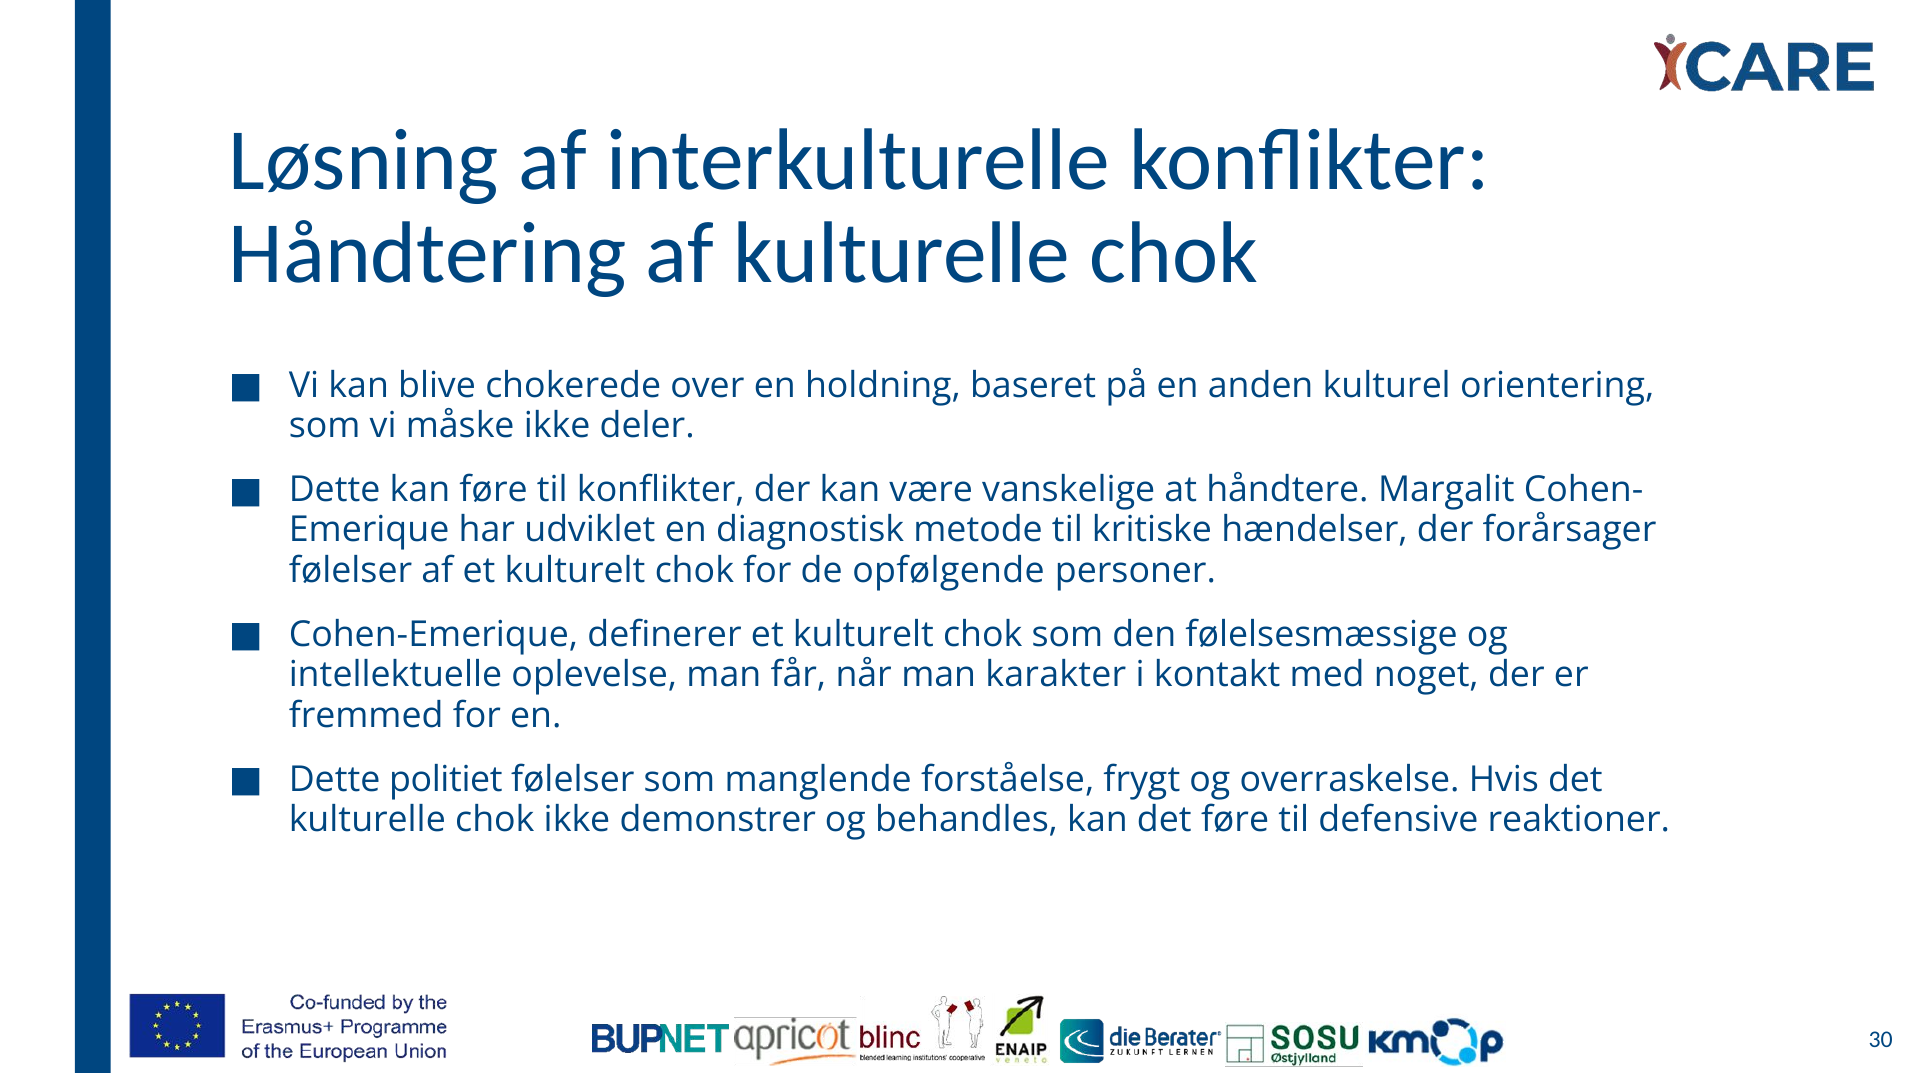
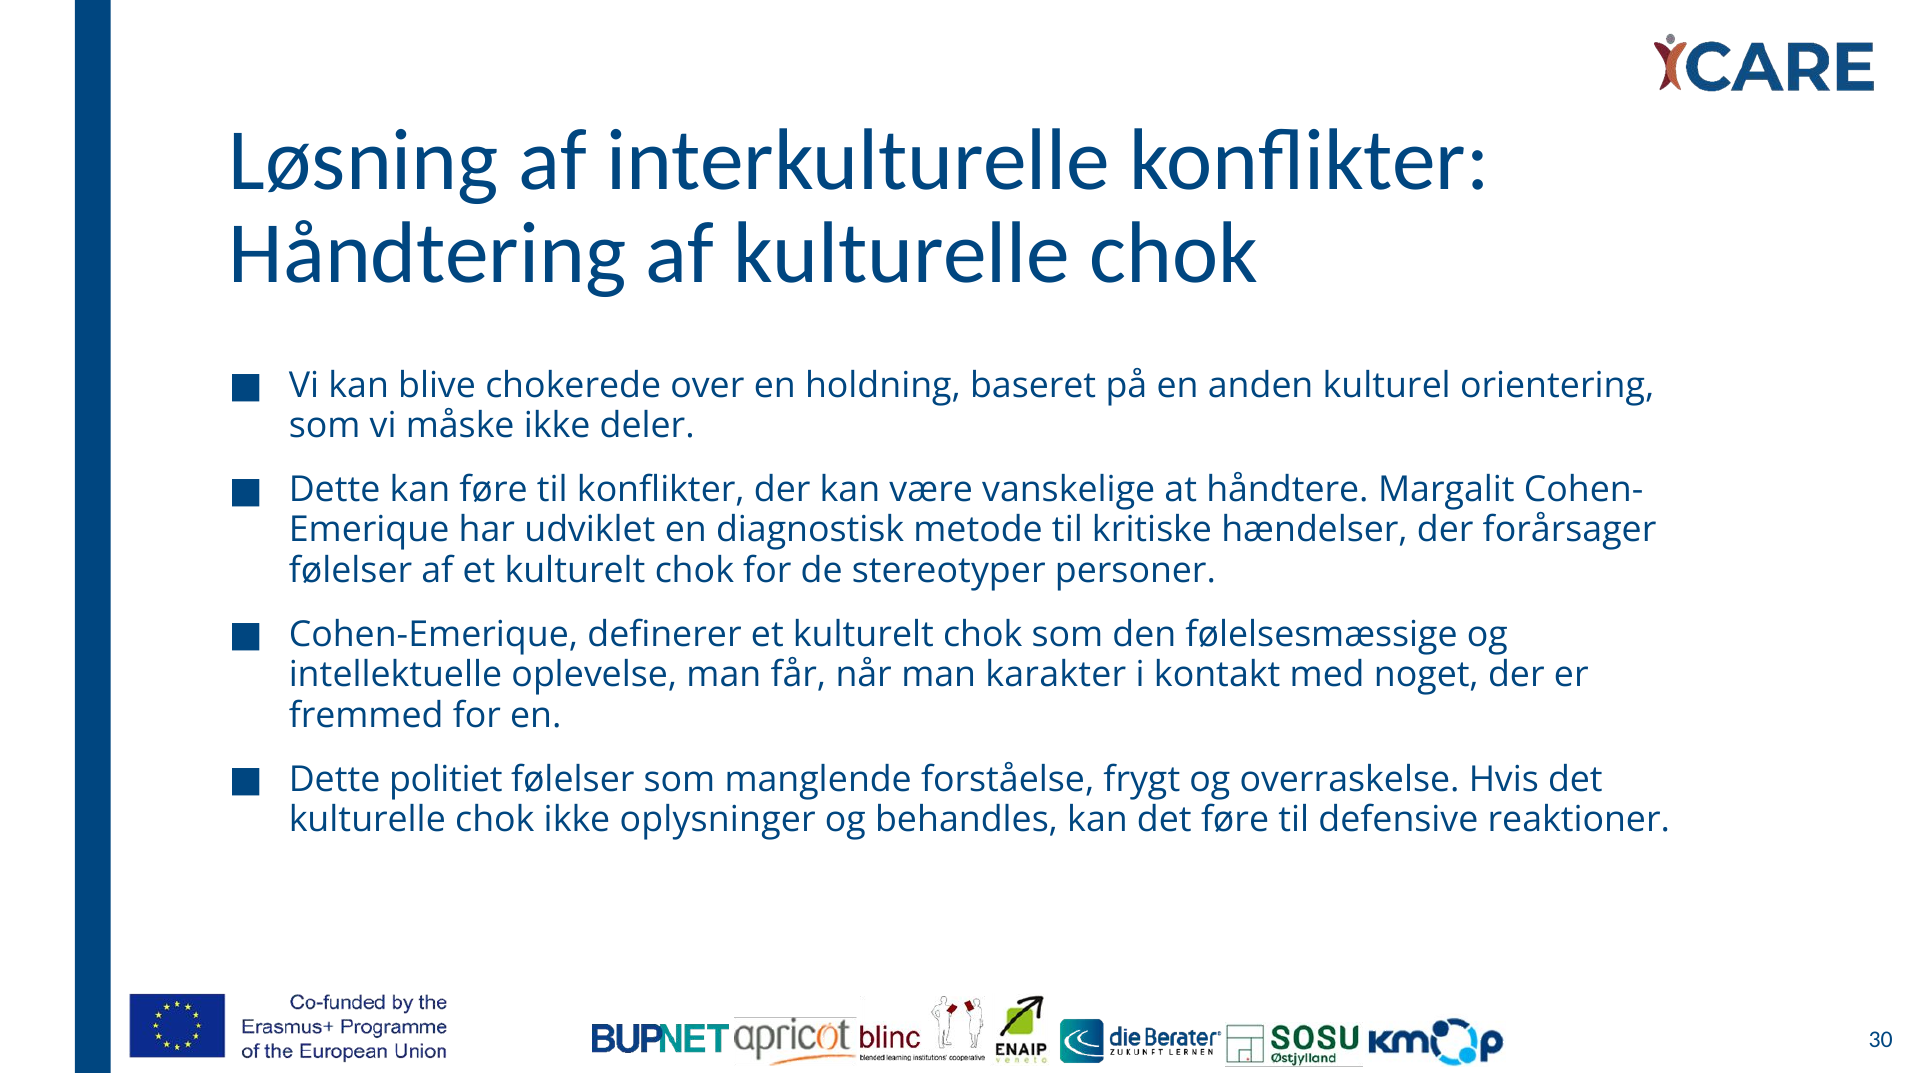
opfølgende: opfølgende -> stereotyper (949, 570)
demonstrer: demonstrer -> oplysninger (718, 820)
